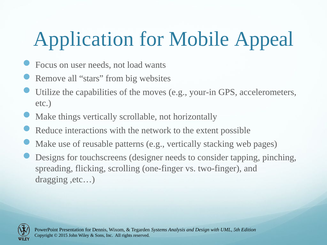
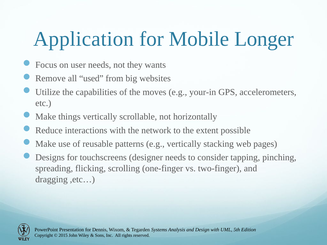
Appeal: Appeal -> Longer (264, 39)
load: load -> they (135, 65)
stars: stars -> used (91, 79)
